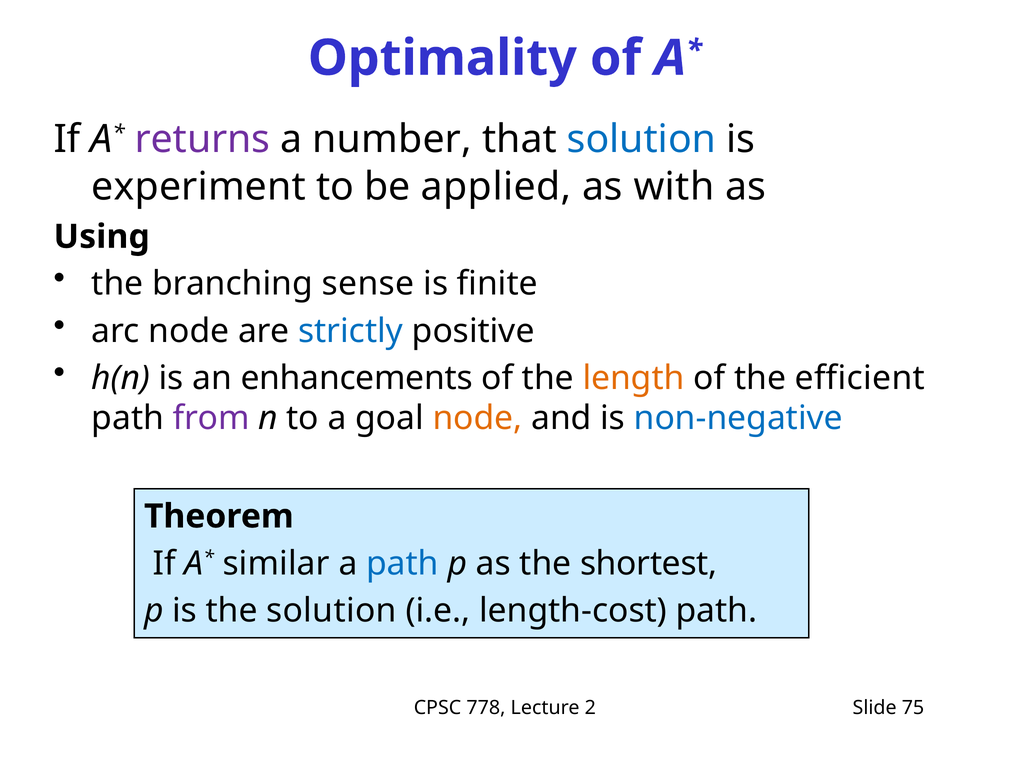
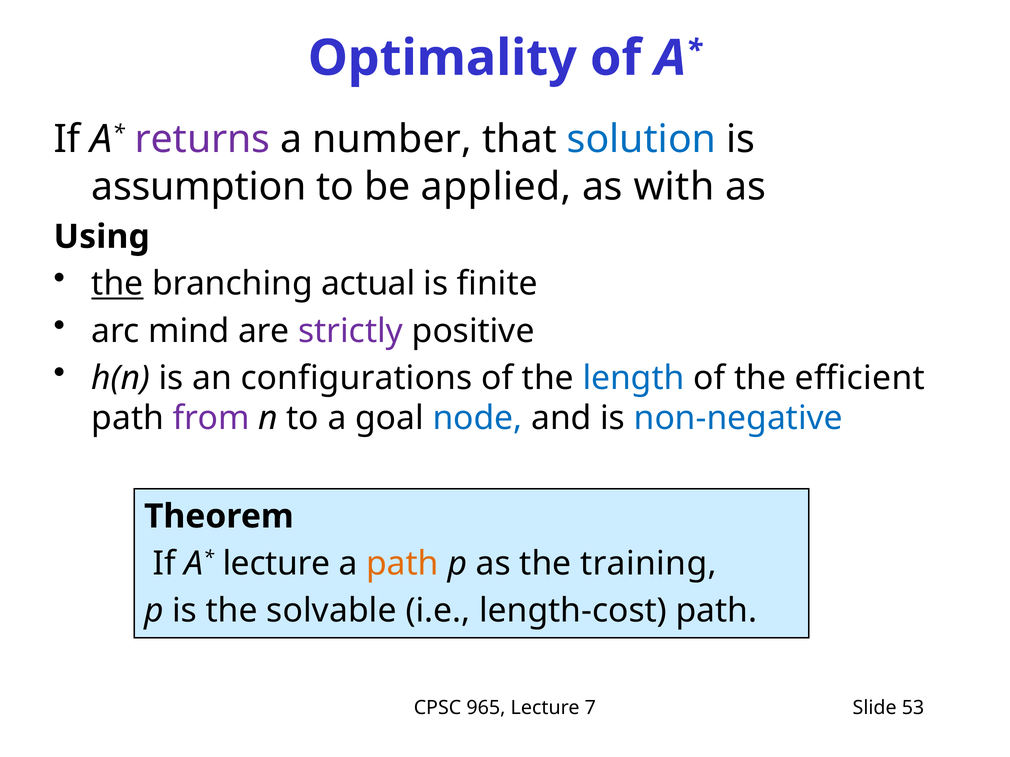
experiment: experiment -> assumption (199, 187)
the underline: none -> present (117, 284)
sense: sense -> actual (368, 284)
arc node: node -> mind (189, 331)
strictly colour: blue -> purple (351, 331)
enhancements: enhancements -> configurations (356, 378)
length colour: orange -> blue (634, 378)
node colour: orange -> blue (477, 419)
similar: similar -> lecture (276, 564)
path colour: blue -> orange (402, 564)
shortest: shortest -> training (648, 564)
the solution: solution -> solvable (332, 611)
778: 778 -> 965 (486, 708)
2: 2 -> 7 (590, 708)
75: 75 -> 53 (913, 708)
